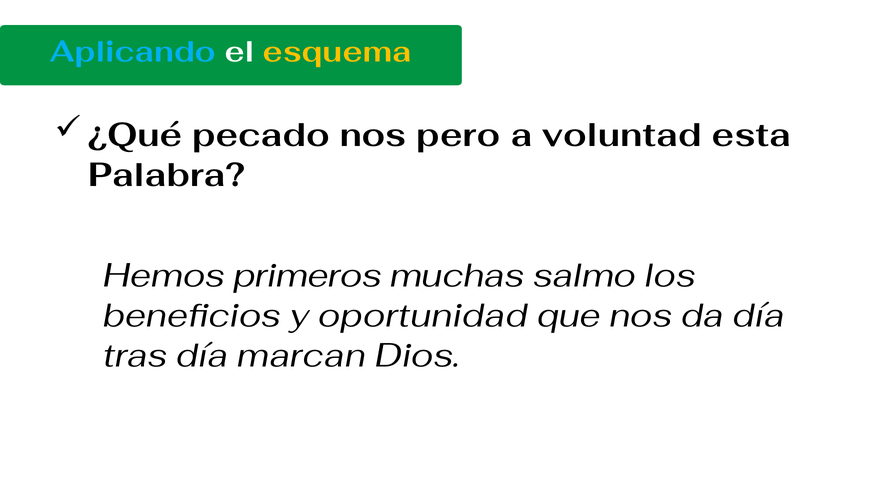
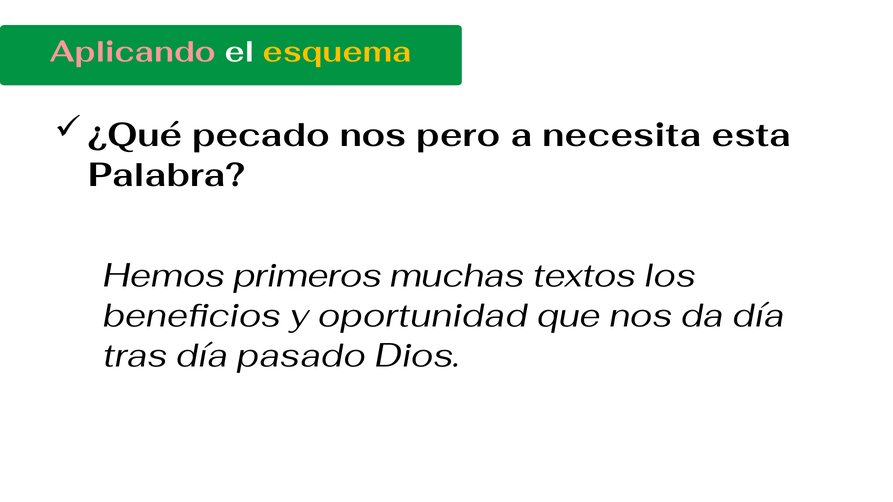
Aplicando colour: light blue -> pink (133, 52)
voluntad: voluntad -> necesita (622, 135)
salmo: salmo -> textos (585, 276)
marcan: marcan -> pasado (302, 356)
